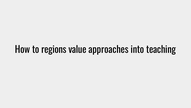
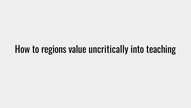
approaches: approaches -> uncritically (108, 49)
